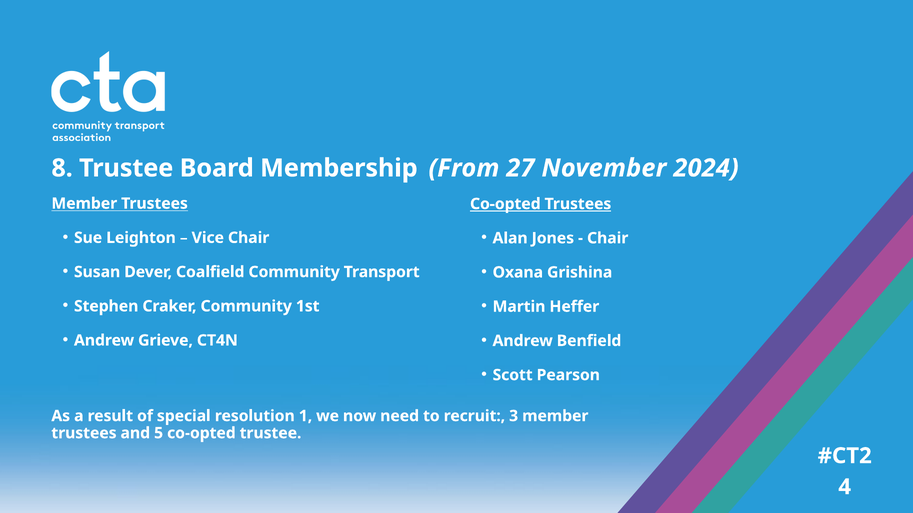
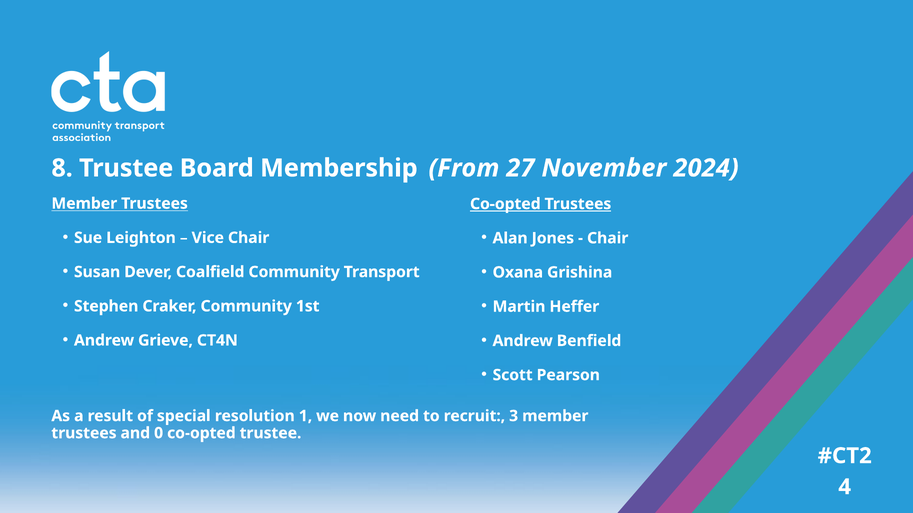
5: 5 -> 0 (159, 434)
